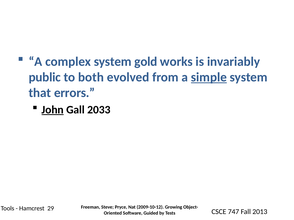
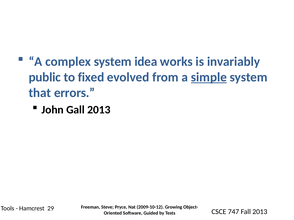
gold: gold -> idea (146, 62)
both: both -> fixed (91, 77)
John underline: present -> none (53, 110)
Gall 2033: 2033 -> 2013 (99, 110)
